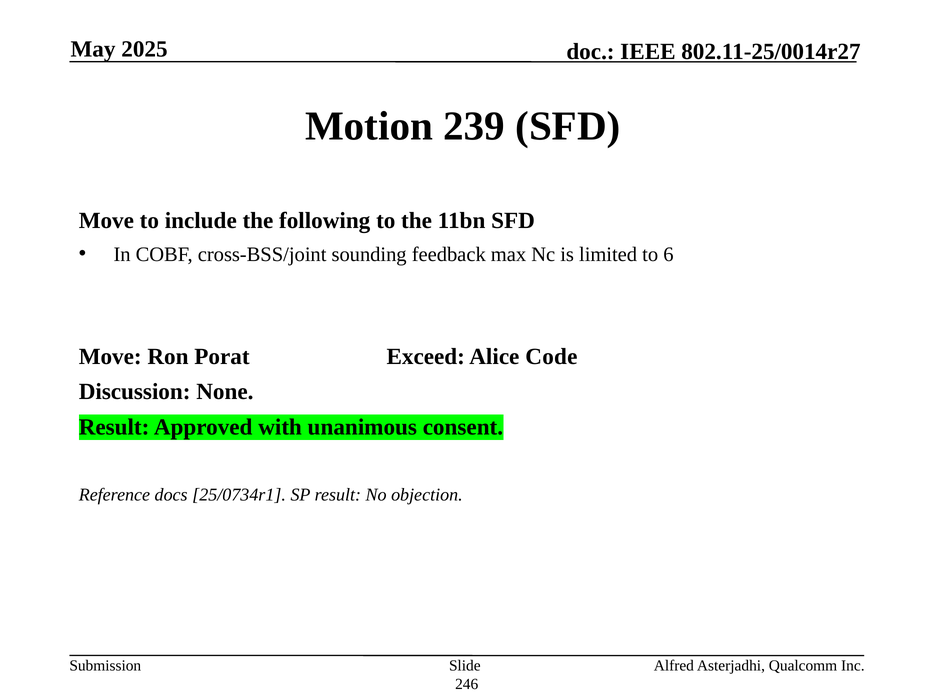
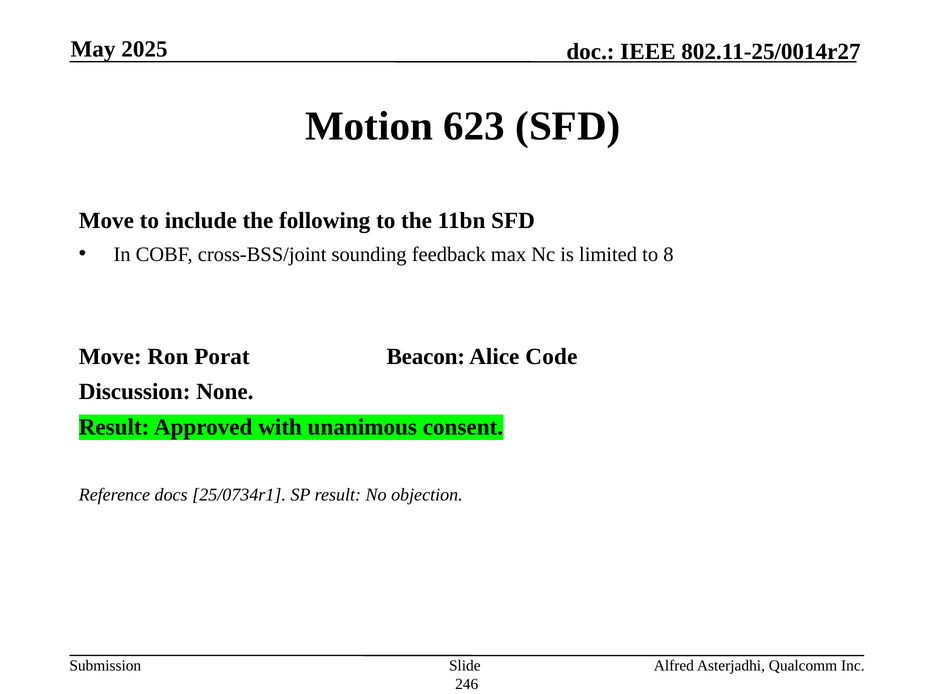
239: 239 -> 623 (474, 126)
6: 6 -> 8 (668, 255)
Exceed: Exceed -> Beacon (426, 357)
